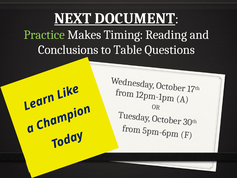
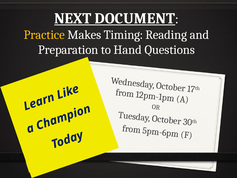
Practice colour: light green -> yellow (44, 35)
Conclusions: Conclusions -> Preparation (68, 50)
Table: Table -> Hand (128, 50)
